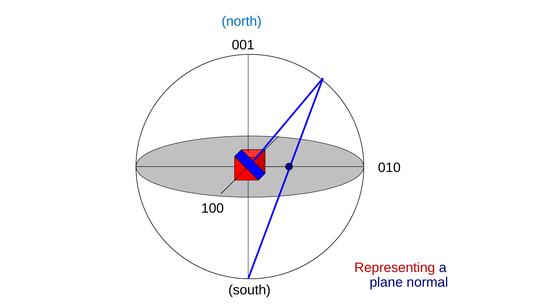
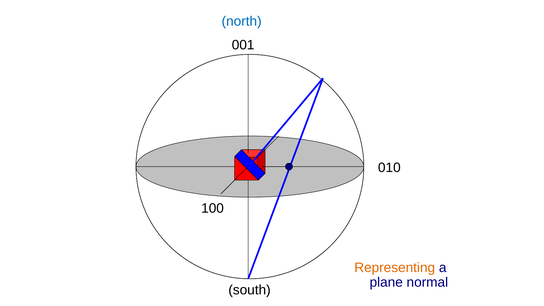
Representing colour: red -> orange (395, 268)
